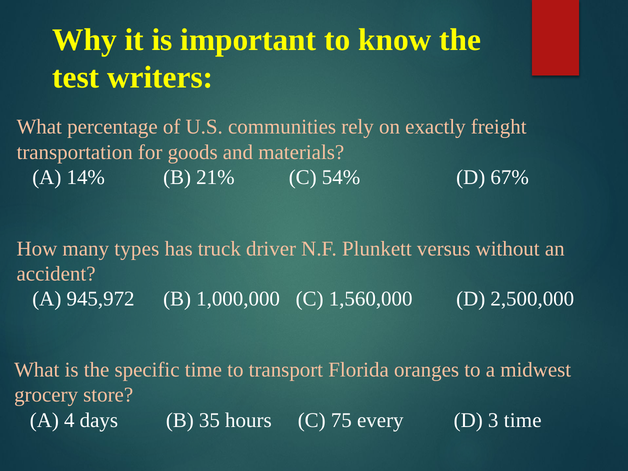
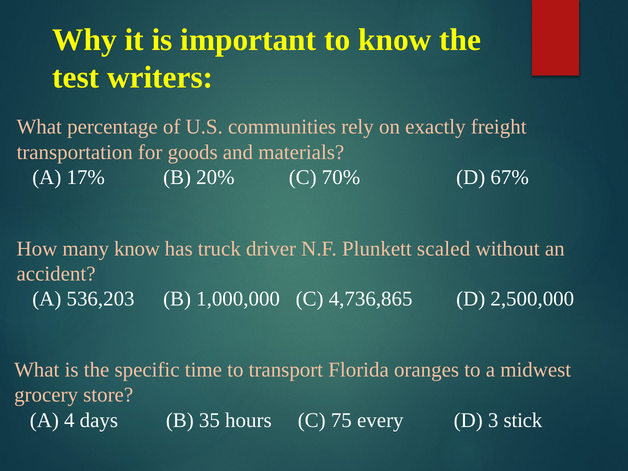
14%: 14% -> 17% (86, 177)
21%: 21% -> 20% (215, 177)
54%: 54% -> 70% (341, 177)
many types: types -> know (137, 249)
versus: versus -> scaled (444, 249)
945,972: 945,972 -> 536,203 (101, 299)
1,560,000: 1,560,000 -> 4,736,865 (371, 299)
3 time: time -> stick (523, 420)
